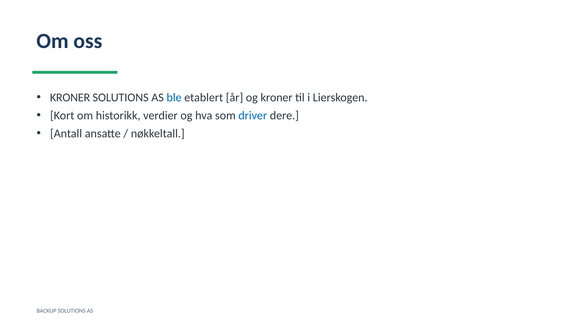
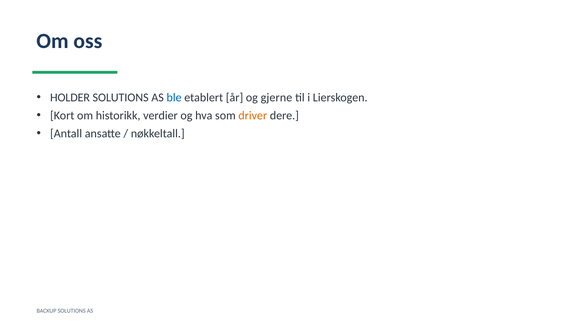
KRONER: KRONER -> HOLDER (70, 98)
og kroner: kroner -> gjerne (276, 98)
driver colour: blue -> orange (253, 116)
